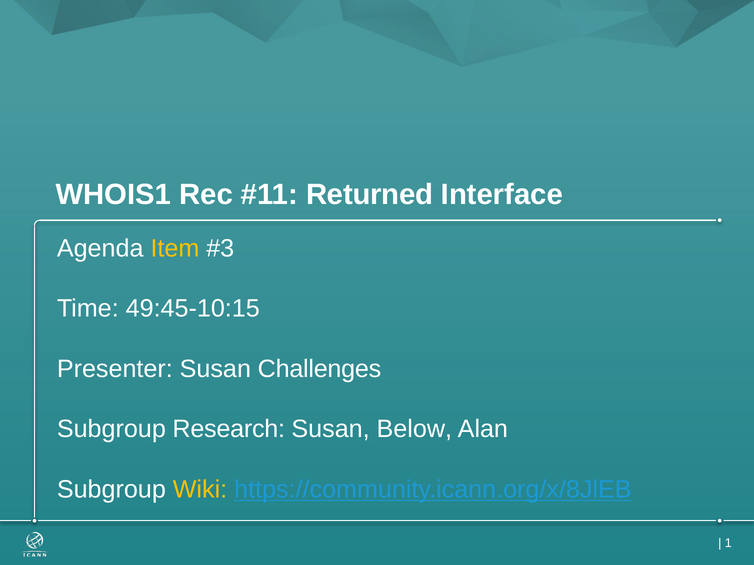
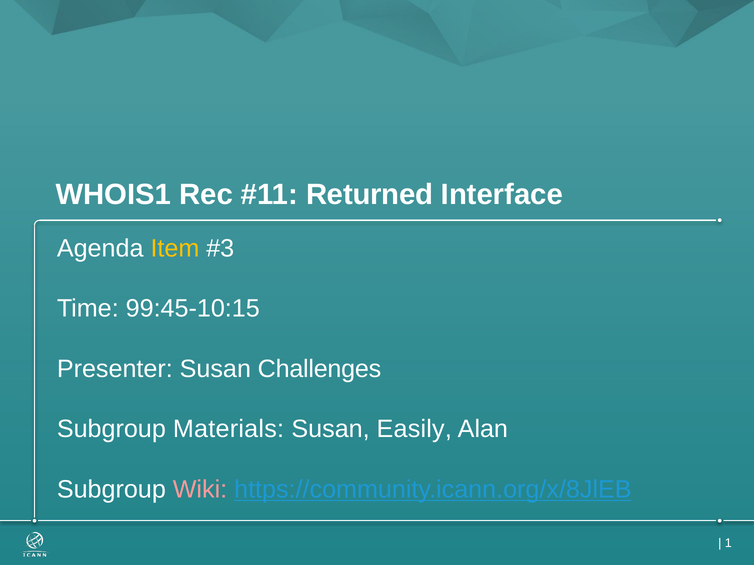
49:45-10:15: 49:45-10:15 -> 99:45-10:15 (193, 309)
Research: Research -> Materials (228, 430)
Below: Below -> Easily (414, 430)
Wiki colour: yellow -> pink (200, 490)
